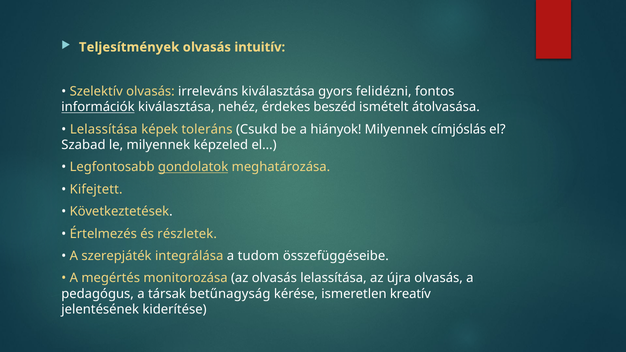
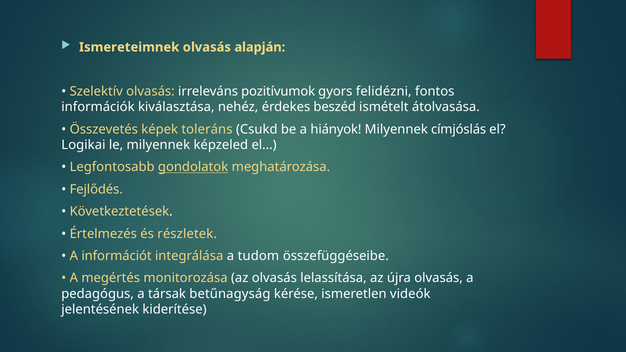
Teljesítmények: Teljesítmények -> Ismereteimnek (129, 47)
intuitív: intuitív -> alapján (260, 47)
irreleváns kiválasztása: kiválasztása -> pozitívumok (278, 92)
információk underline: present -> none (98, 107)
Lelassítása: Lelassítása -> Összevetés (104, 129)
Szabad: Szabad -> Logikai (83, 145)
Kifejtett: Kifejtett -> Fejlődés (96, 189)
szerepjáték: szerepjáték -> információt (117, 256)
kreatív: kreatív -> videók (410, 294)
